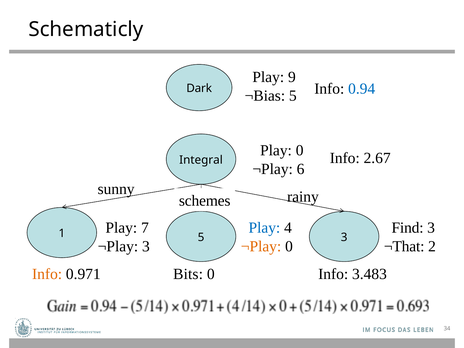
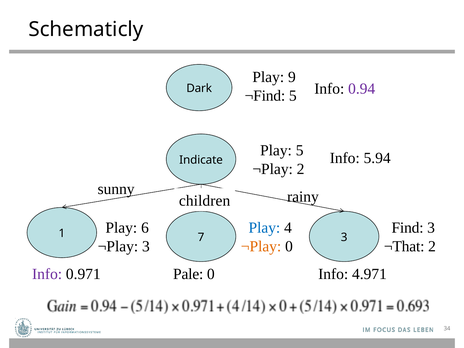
0.94 colour: blue -> purple (362, 89)
¬Bias: ¬Bias -> ¬Find (265, 96)
Play 0: 0 -> 5 (300, 150)
2.67: 2.67 -> 5.94 (377, 158)
Integral: Integral -> Indicate (201, 160)
¬Play 6: 6 -> 2 (301, 169)
schemes: schemes -> children (205, 201)
7: 7 -> 6 (145, 228)
1 5: 5 -> 7 (201, 237)
Info colour: orange -> purple (47, 274)
Bits: Bits -> Pale (188, 274)
3.483: 3.483 -> 4.971 (369, 274)
